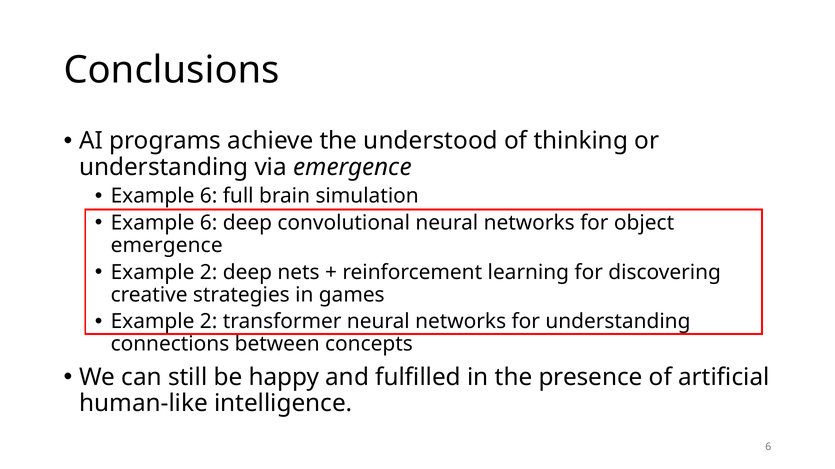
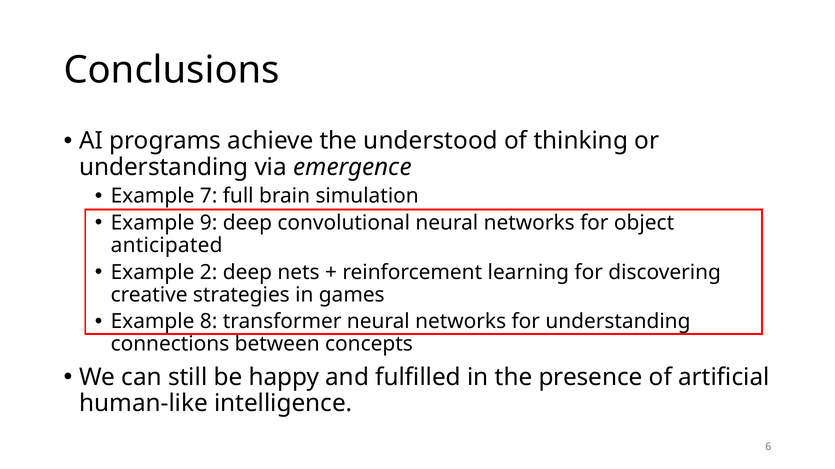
6: 6 -> 7 (209, 196)
6: 6 -> 9 (209, 223)
emergence: emergence -> anticipated (167, 246)
2: 2 -> 8 (209, 322)
